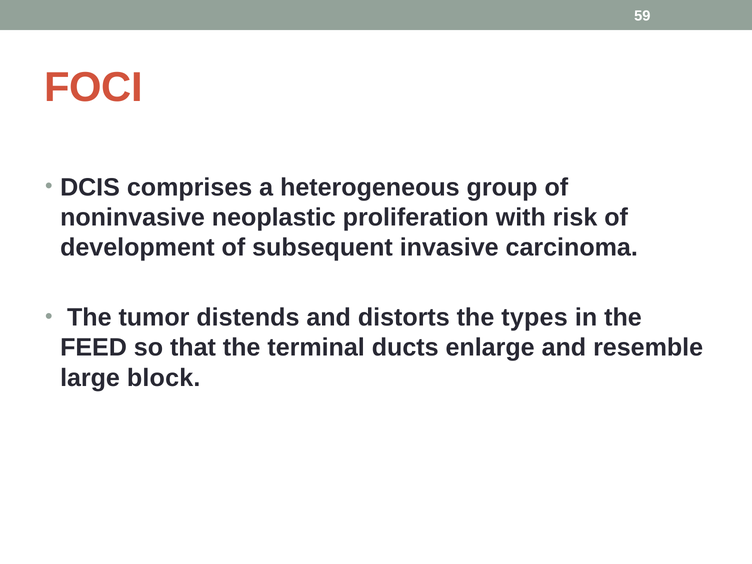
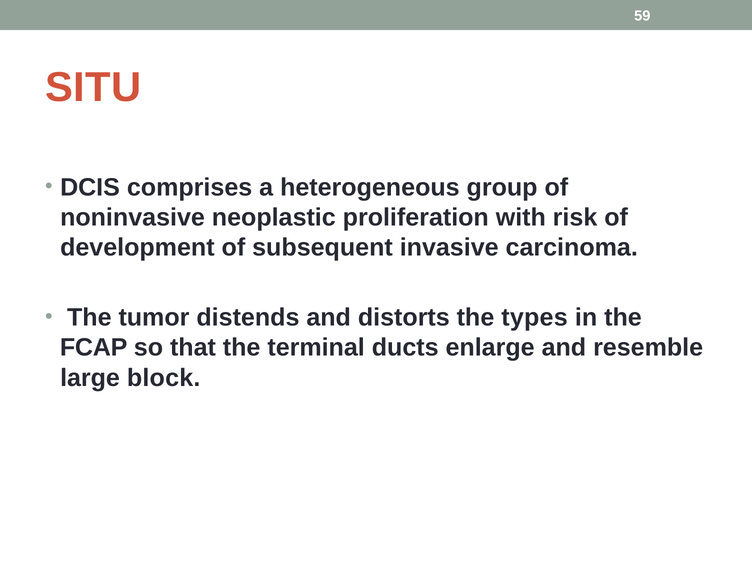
FOCI: FOCI -> SITU (93, 88)
FEED: FEED -> FCAP (94, 348)
